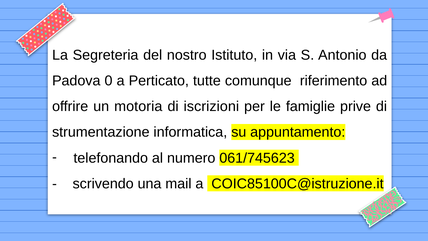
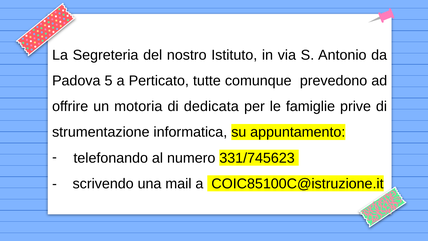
0: 0 -> 5 (109, 81)
riferimento: riferimento -> prevedono (334, 81)
iscrizioni: iscrizioni -> dedicata (211, 106)
061/745623: 061/745623 -> 331/745623 (257, 158)
